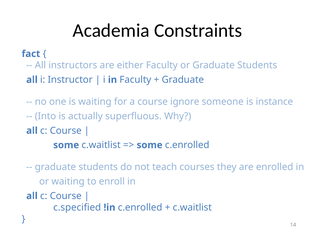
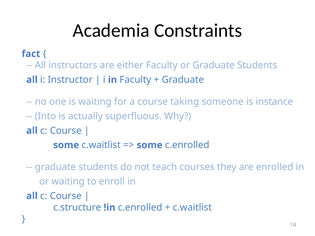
ignore: ignore -> taking (185, 102)
c.specified: c.specified -> c.structure (77, 208)
